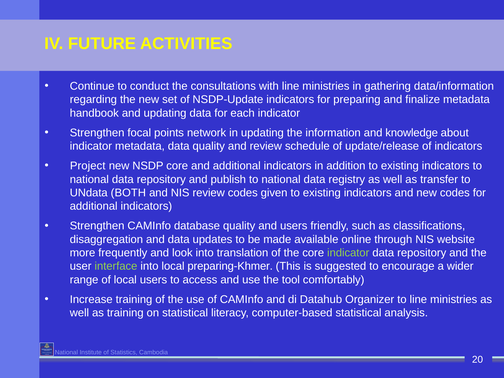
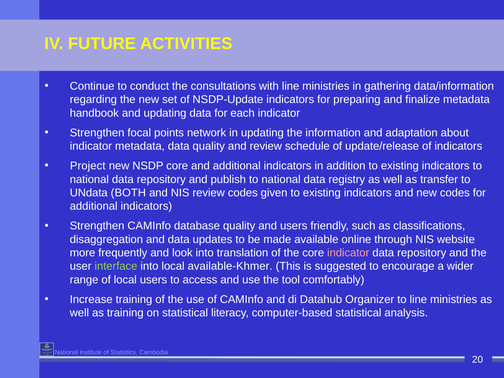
knowledge: knowledge -> adaptation (412, 133)
indicator colour: light green -> pink (348, 253)
preparing-Khmer: preparing-Khmer -> available-Khmer (230, 266)
